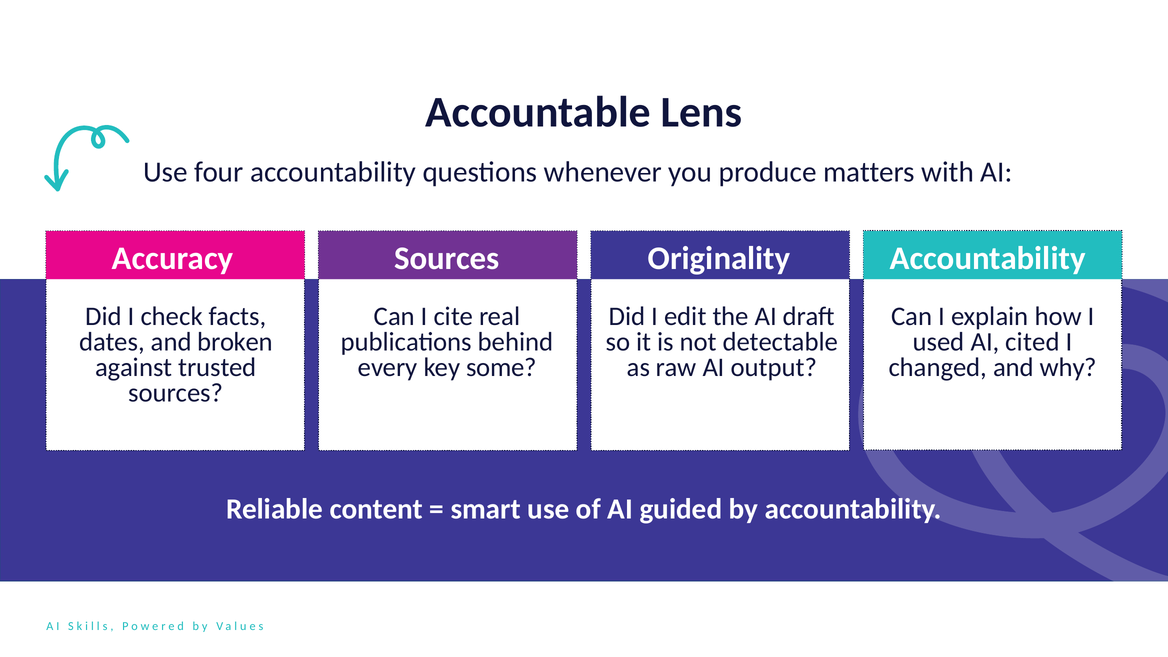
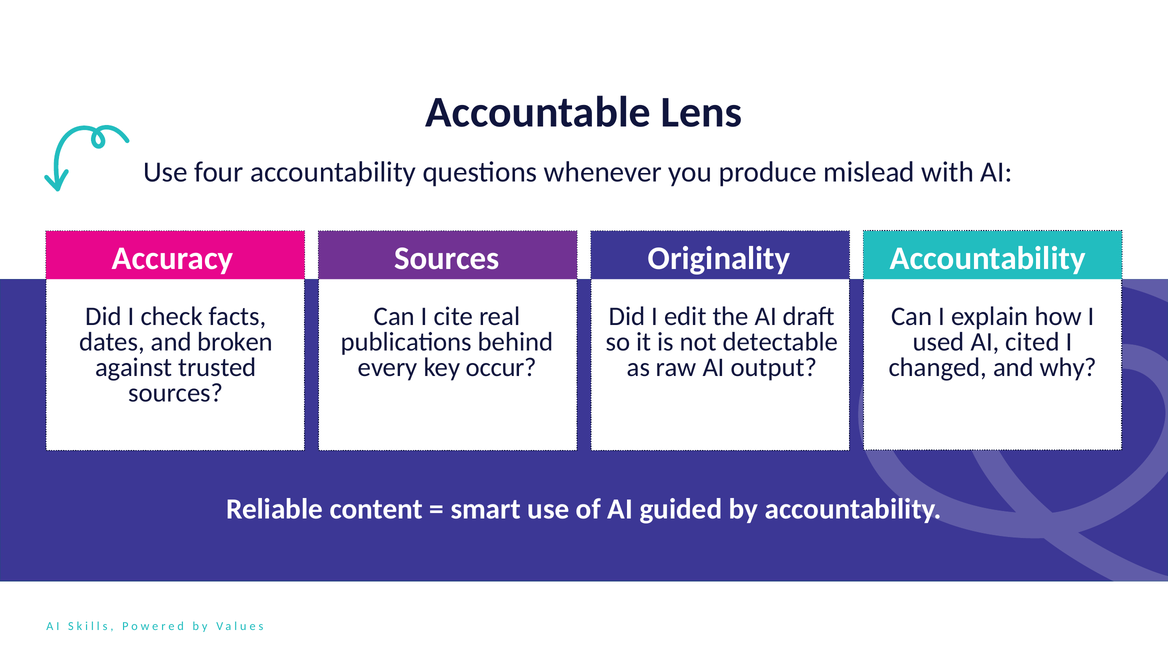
matters: matters -> mislead (869, 172)
some: some -> occur (501, 368)
